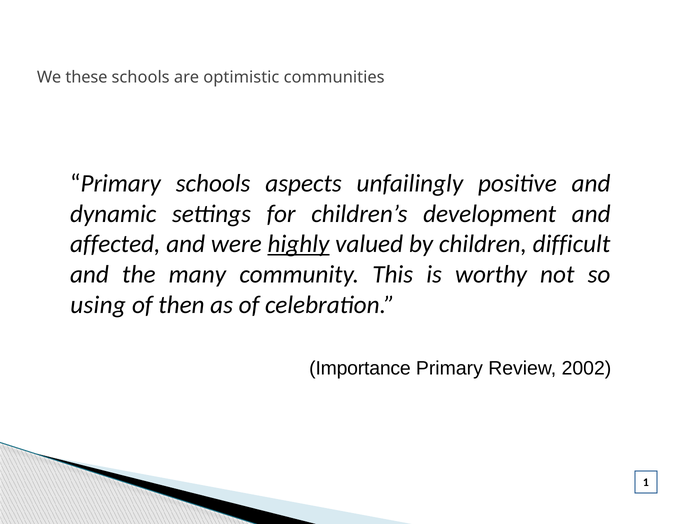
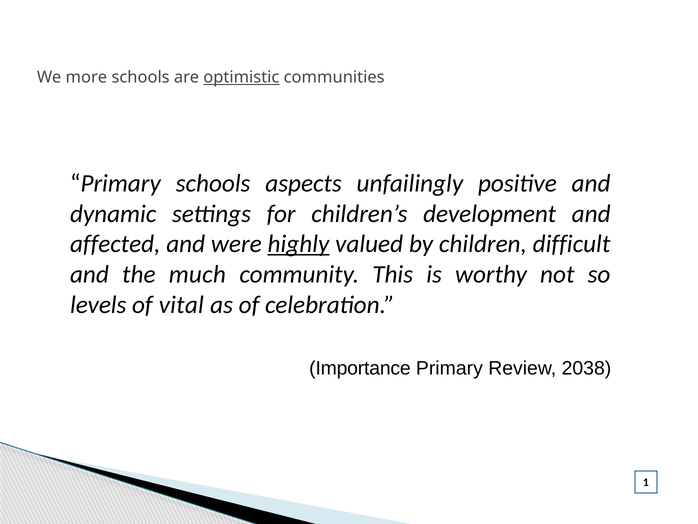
these: these -> more (86, 77)
optimistic underline: none -> present (241, 77)
many: many -> much (197, 274)
using: using -> levels (98, 304)
then: then -> vital (181, 304)
2002: 2002 -> 2038 (586, 368)
